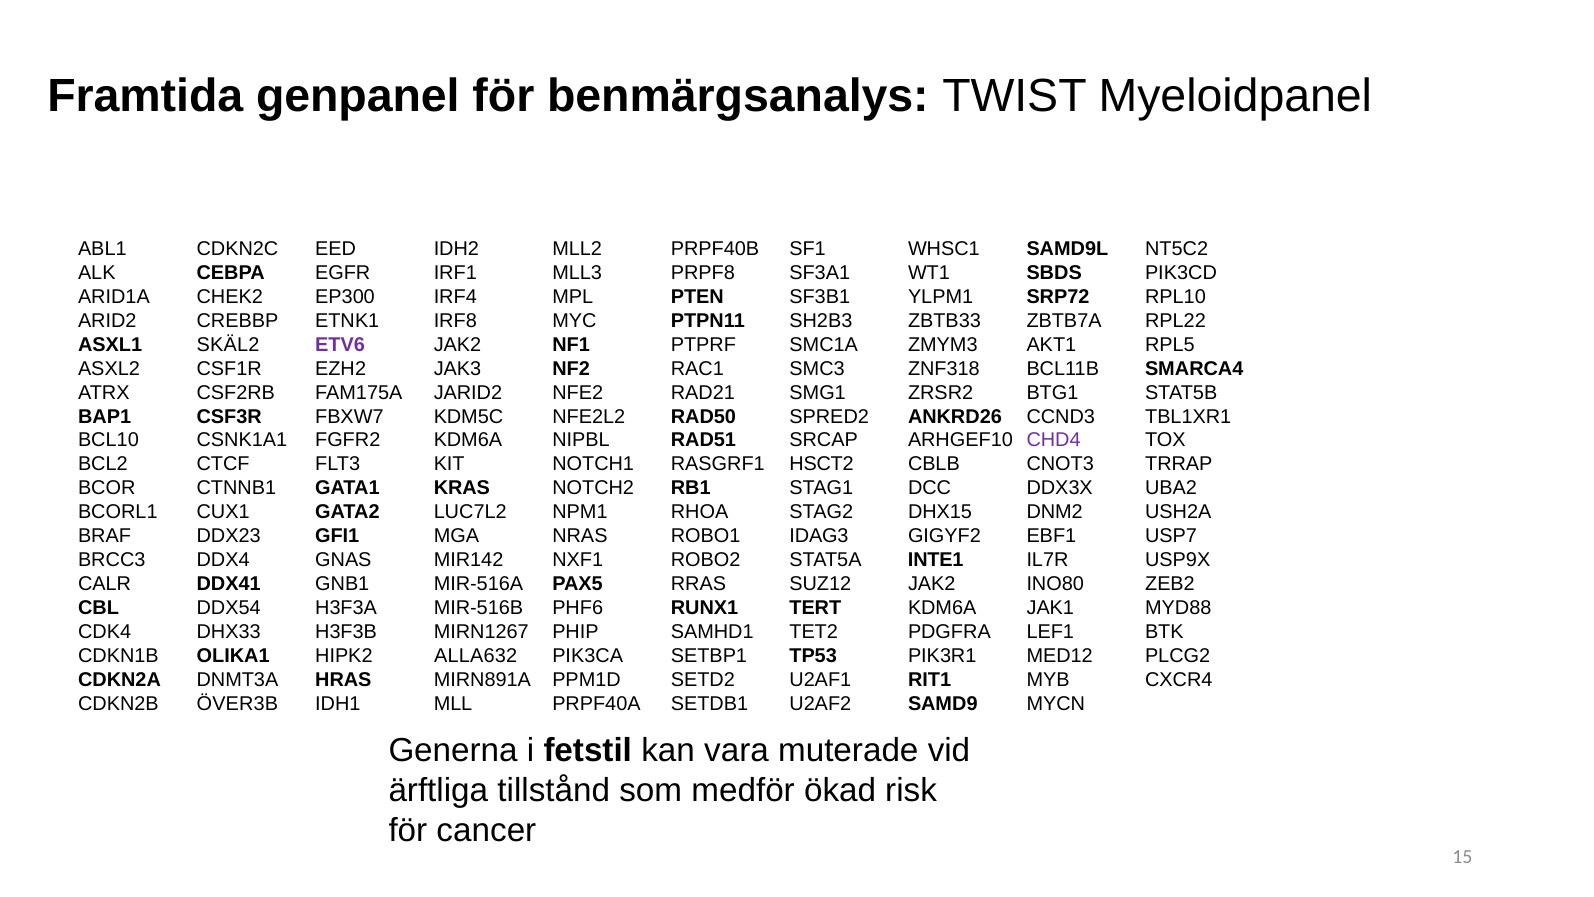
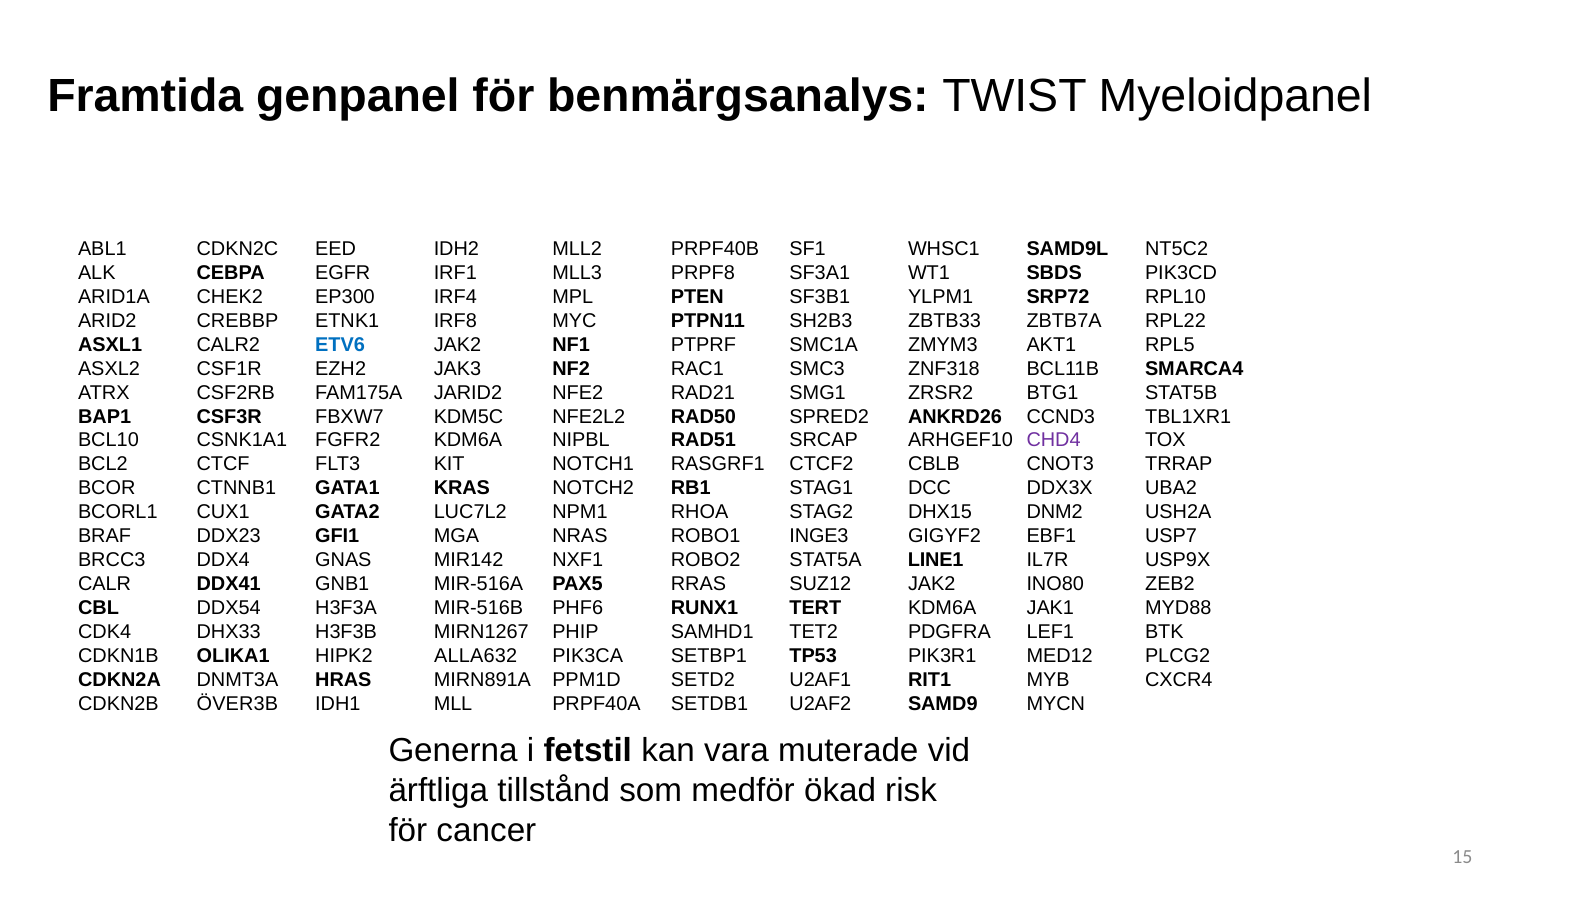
SKÄL2: SKÄL2 -> CALR2 (228, 345)
ETV6 colour: purple -> blue (340, 345)
HSCT2: HSCT2 -> CTCF2 (821, 464)
IDAG3: IDAG3 -> INGE3 (819, 536)
INTE1: INTE1 -> LINE1 (936, 560)
